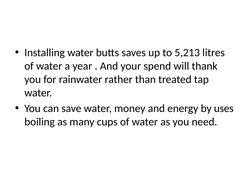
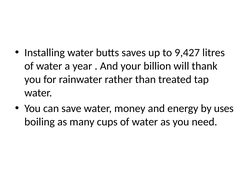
5,213: 5,213 -> 9,427 (187, 52)
spend: spend -> billion (157, 66)
